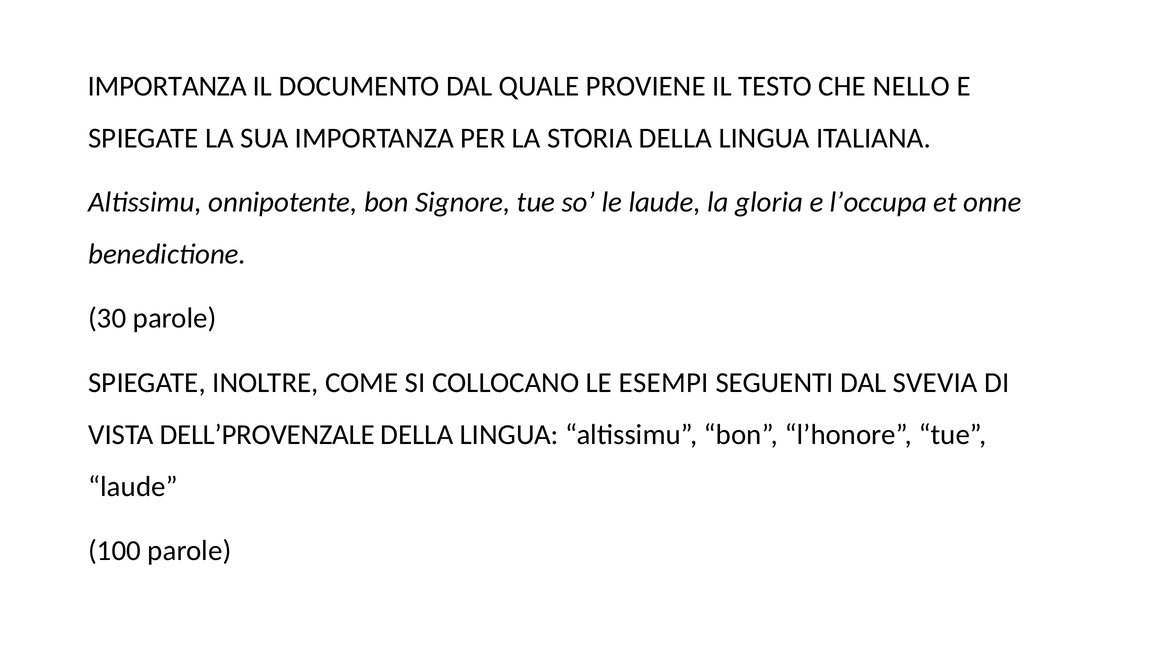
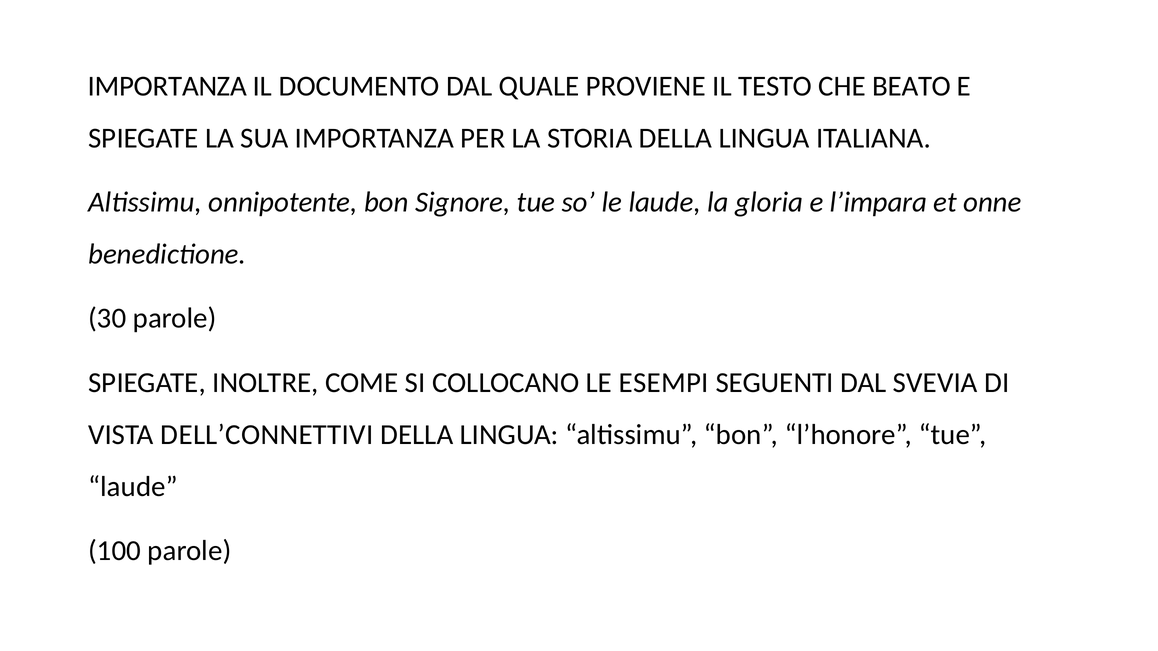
NELLO: NELLO -> BEATO (912, 86)
l’occupa: l’occupa -> l’impara (878, 202)
DELL’PROVENZALE: DELL’PROVENZALE -> DELL’CONNETTIVI (267, 435)
